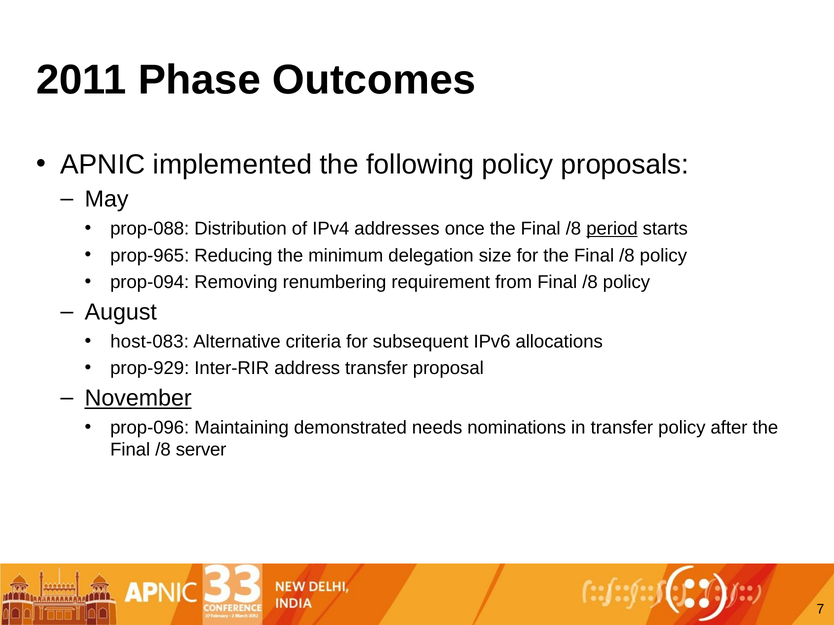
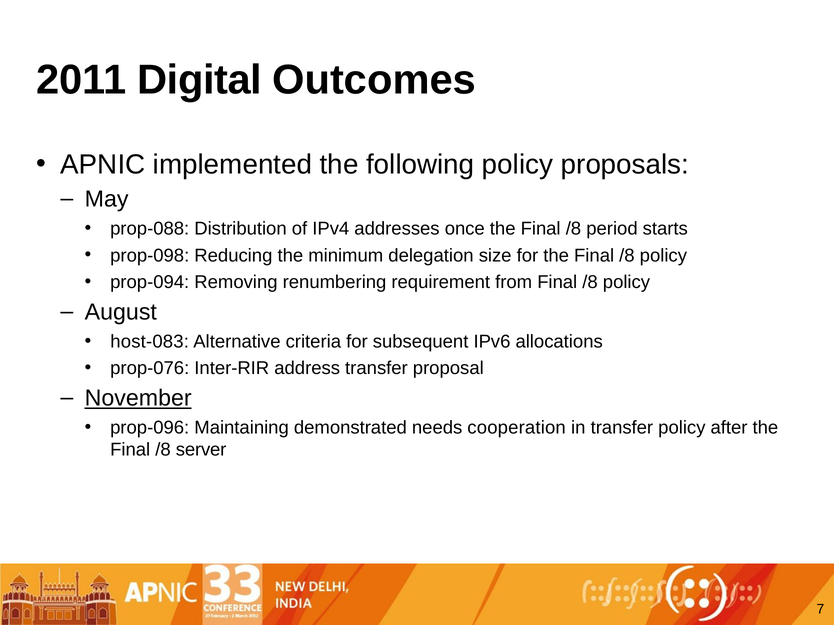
Phase: Phase -> Digital (200, 80)
period underline: present -> none (612, 229)
prop-965: prop-965 -> prop-098 (150, 256)
prop-929: prop-929 -> prop-076 (150, 369)
nominations: nominations -> cooperation (517, 428)
